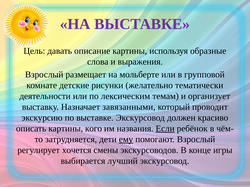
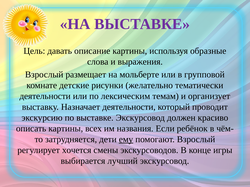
Назначает завязанными: завязанными -> деятельности (129, 107)
кого: кого -> всех (94, 129)
Если underline: present -> none (165, 129)
